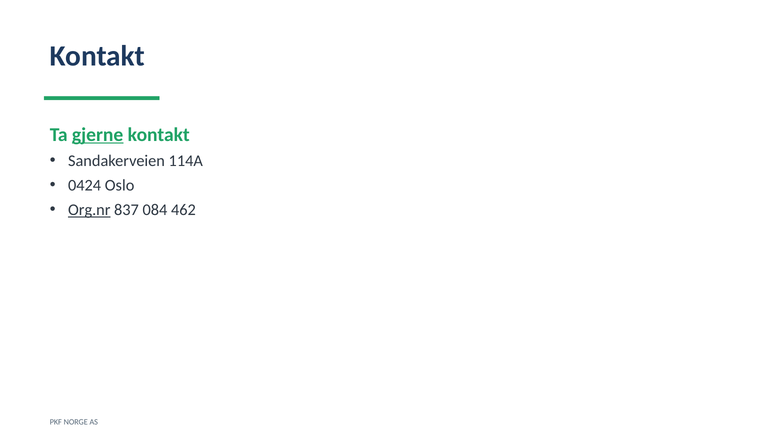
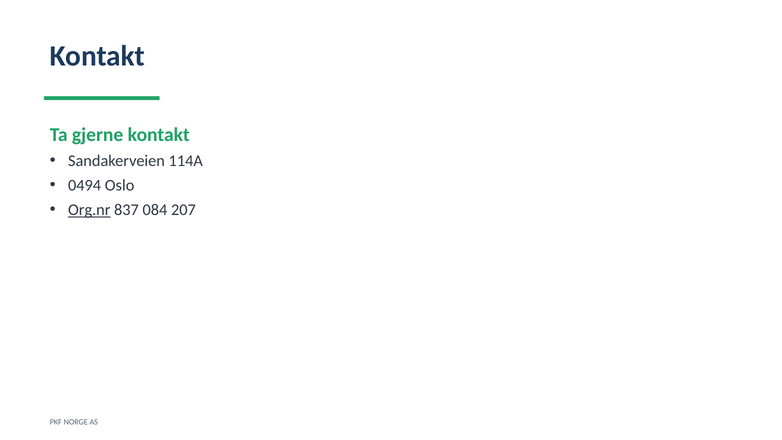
gjerne underline: present -> none (98, 135)
0424: 0424 -> 0494 (85, 185)
462: 462 -> 207 (183, 210)
